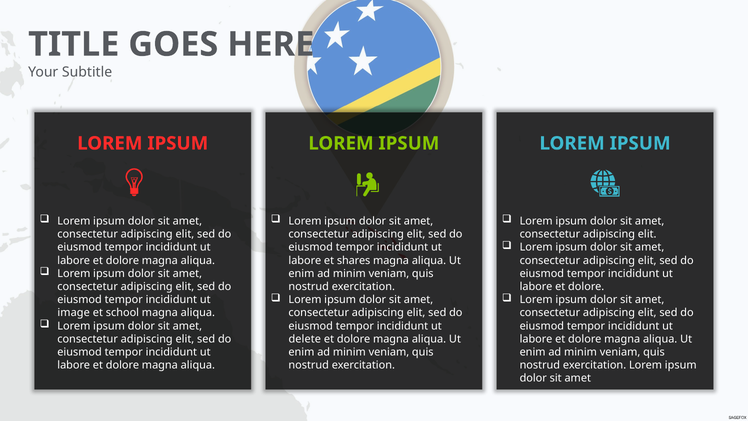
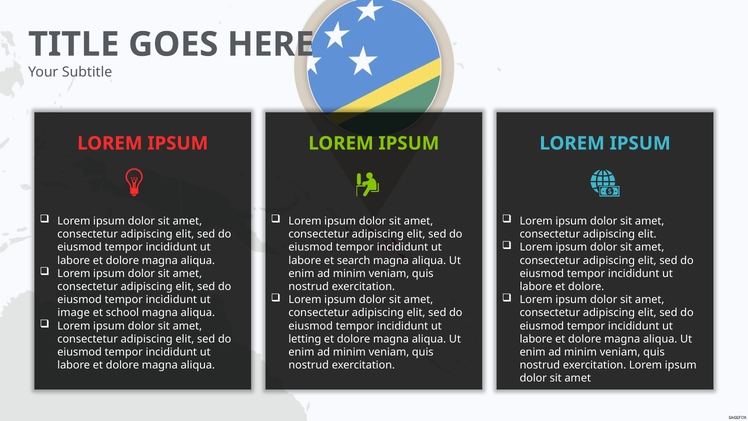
shares: shares -> search (354, 260)
delete: delete -> letting (305, 339)
